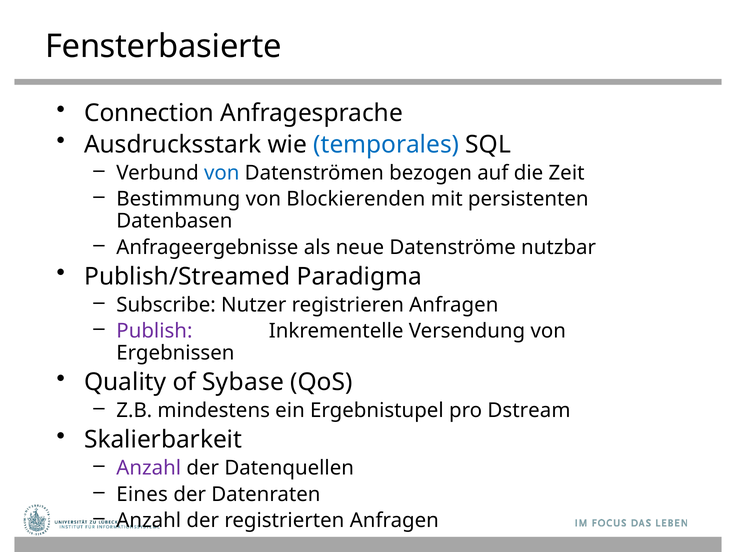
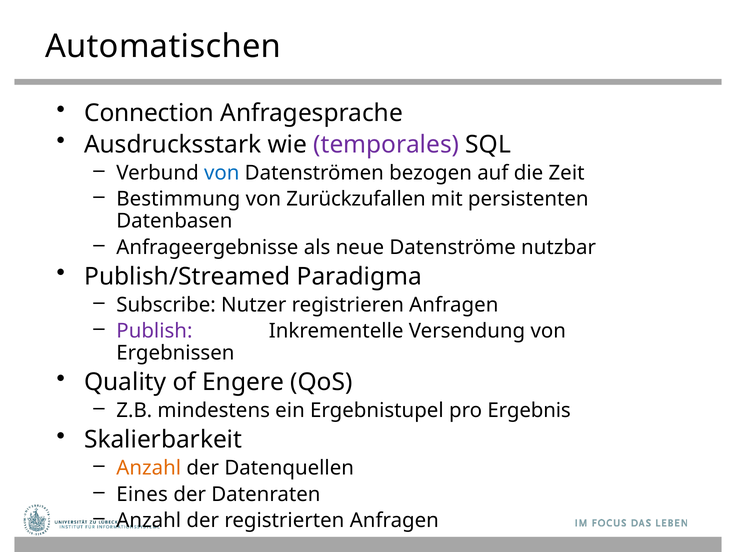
Fensterbasierte: Fensterbasierte -> Automatischen (163, 47)
temporales colour: blue -> purple (386, 144)
Blockierenden: Blockierenden -> Zurückzufallen (356, 199)
Sybase: Sybase -> Engere (243, 382)
Dstream: Dstream -> Ergebnis (529, 411)
Anzahl colour: purple -> orange (149, 468)
